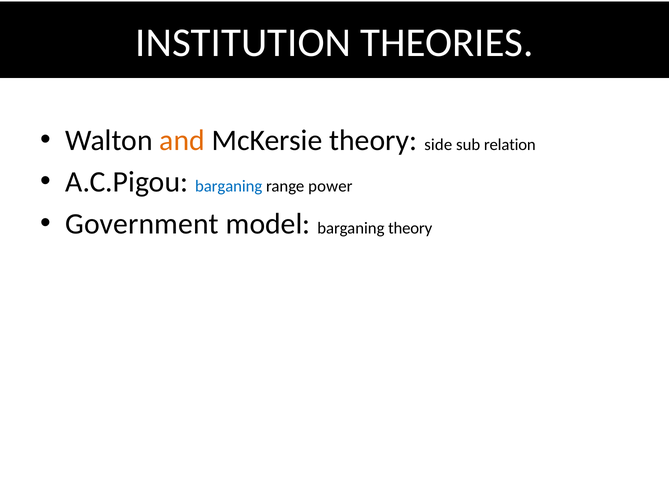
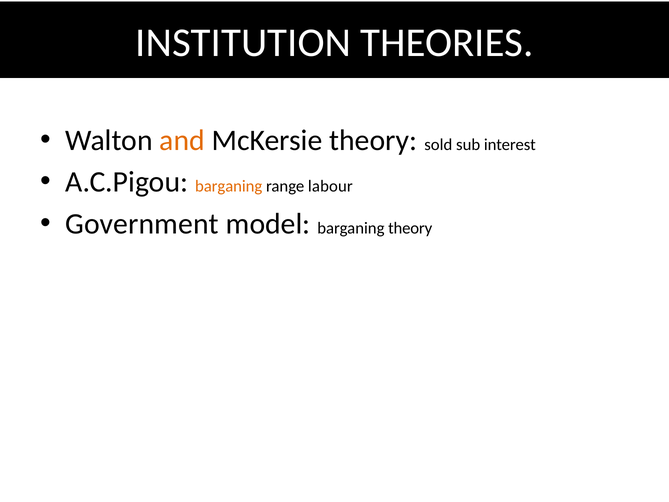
side: side -> sold (438, 145)
relation: relation -> interest (510, 145)
barganing colour: blue -> orange (229, 186)
power: power -> labour (330, 186)
